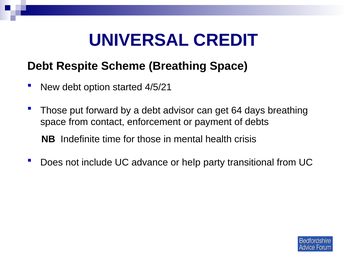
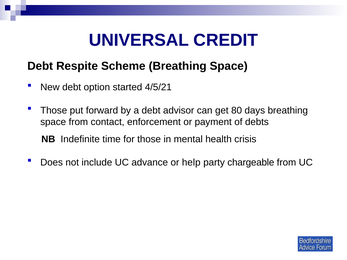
64: 64 -> 80 (237, 110)
transitional: transitional -> chargeable (251, 163)
